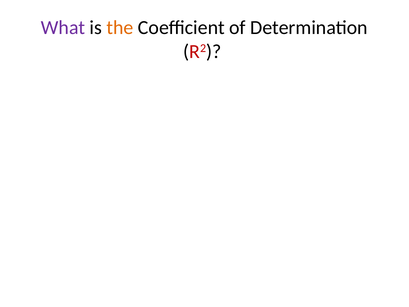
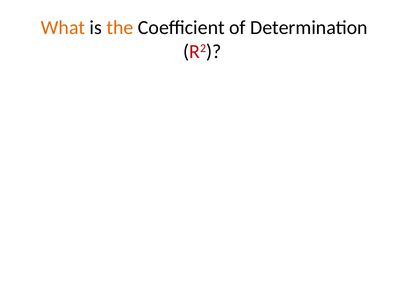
What colour: purple -> orange (63, 28)
